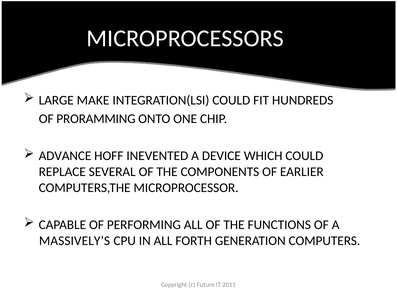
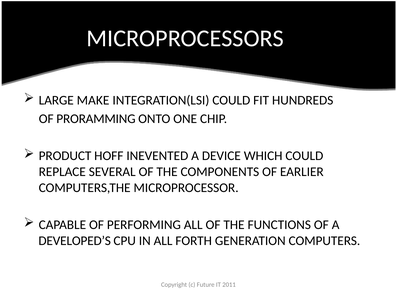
ADVANCE: ADVANCE -> PRODUCT (65, 156)
MASSIVELY’S: MASSIVELY’S -> DEVELOPED’S (75, 240)
